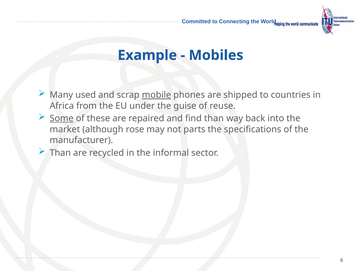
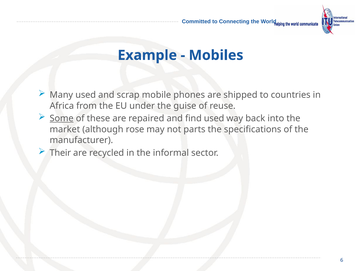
mobile underline: present -> none (157, 95)
find than: than -> used (214, 118)
Than: Than -> Their (60, 153)
